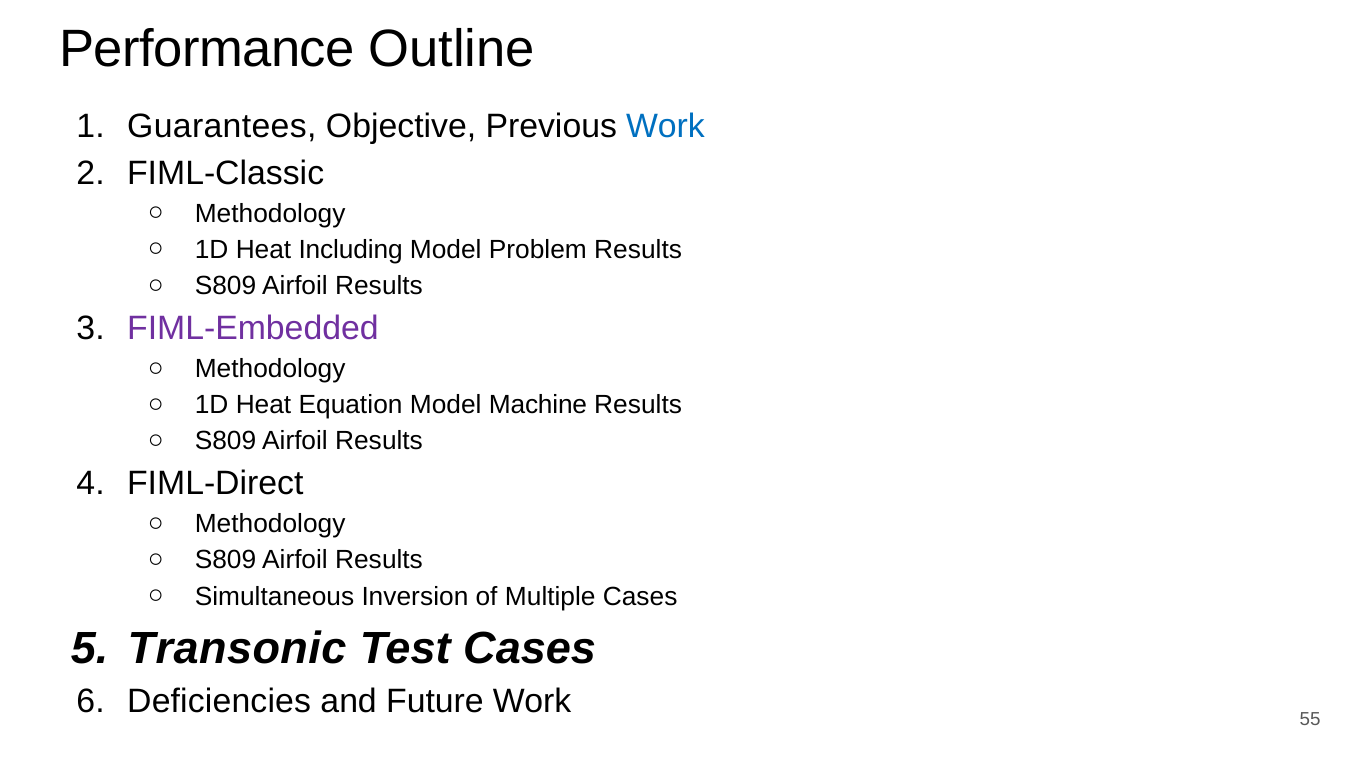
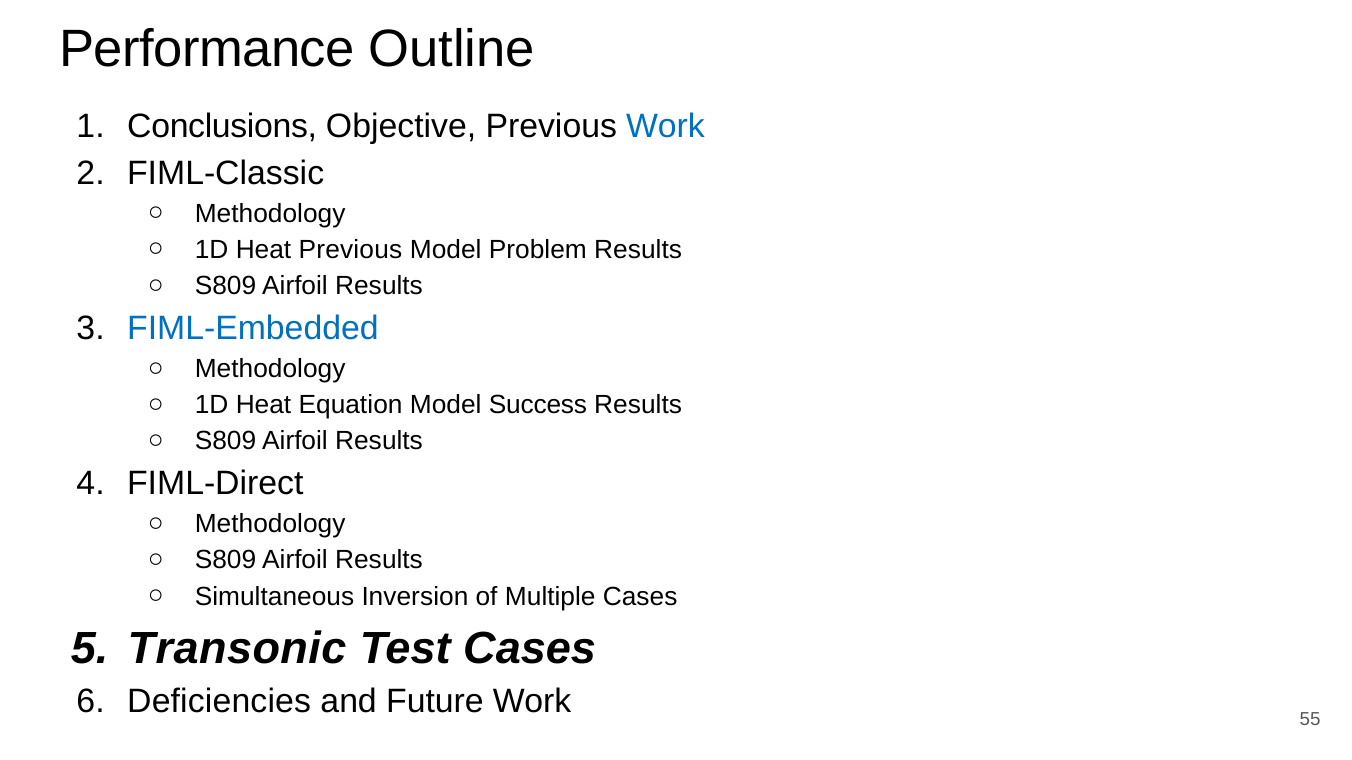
Guarantees: Guarantees -> Conclusions (222, 127)
Heat Including: Including -> Previous (350, 250)
FIML-Embedded colour: purple -> blue (253, 329)
Machine: Machine -> Success (538, 405)
